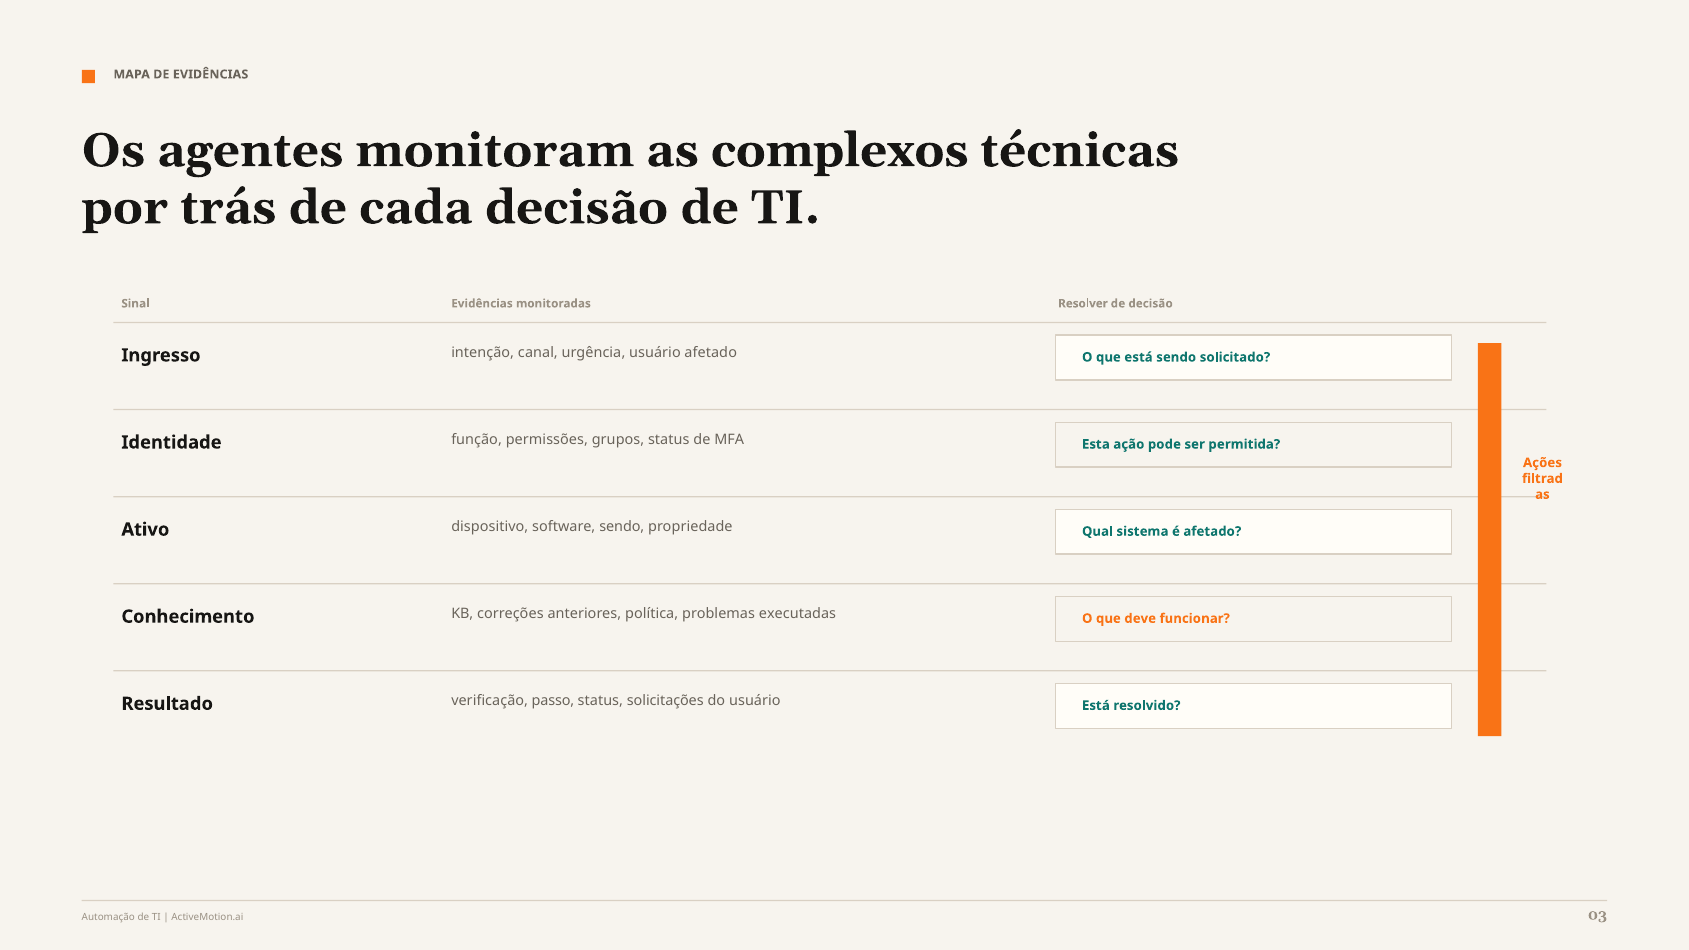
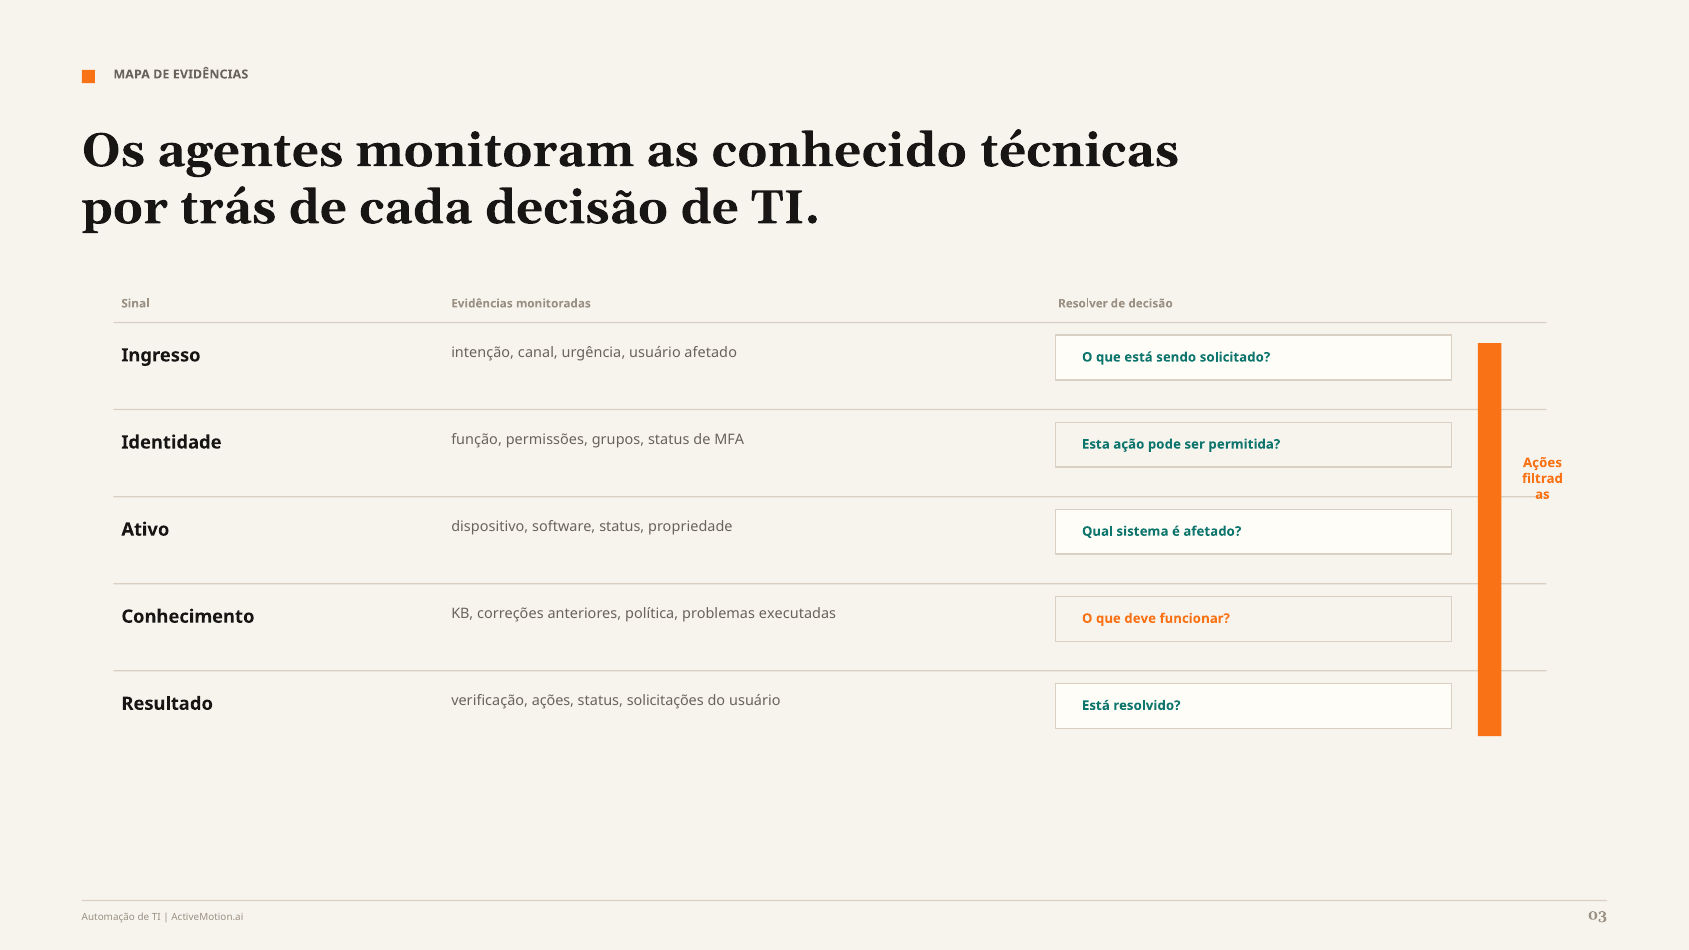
complexos: complexos -> conhecido (839, 151)
software sendo: sendo -> status (622, 527)
verificação passo: passo -> ações (553, 701)
